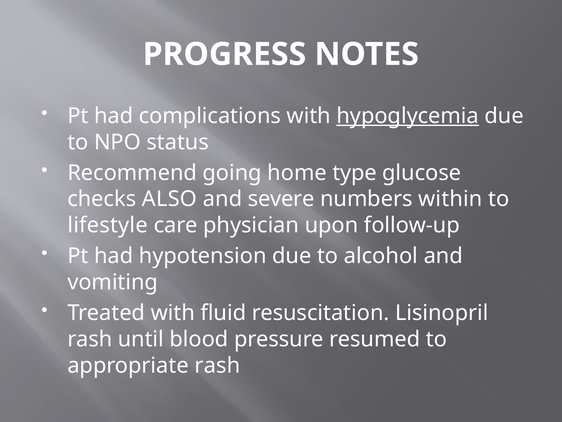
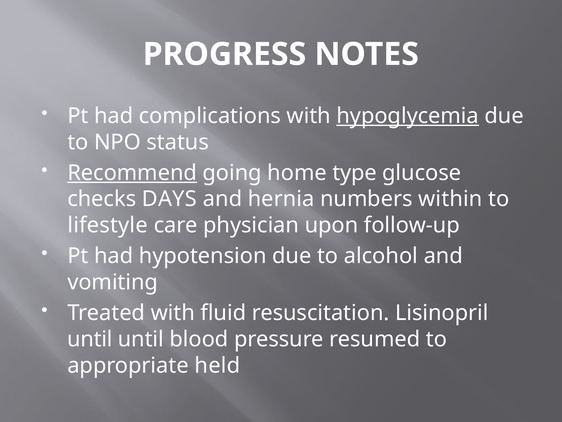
Recommend underline: none -> present (132, 173)
ALSO: ALSO -> DAYS (169, 199)
severe: severe -> hernia (281, 199)
rash: rash -> until (90, 339)
appropriate rash: rash -> held (217, 365)
